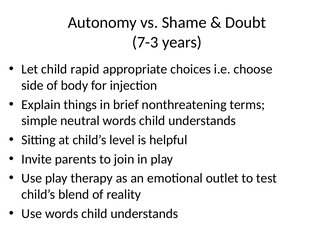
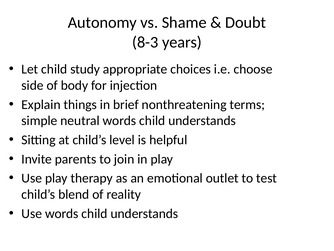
7-3: 7-3 -> 8-3 (145, 42)
rapid: rapid -> study (85, 69)
